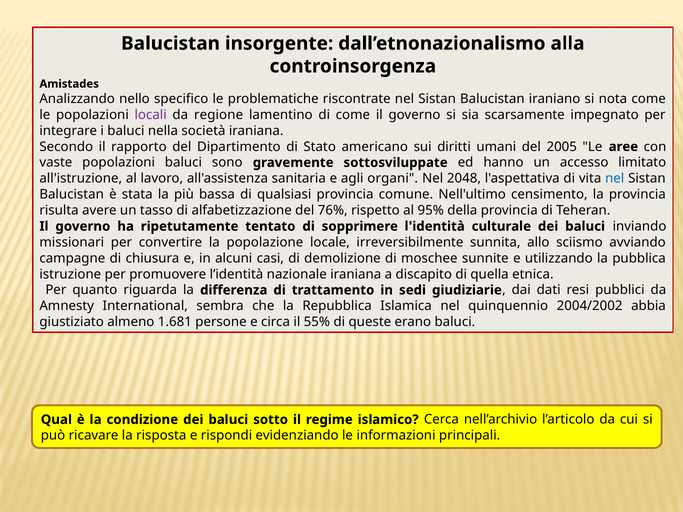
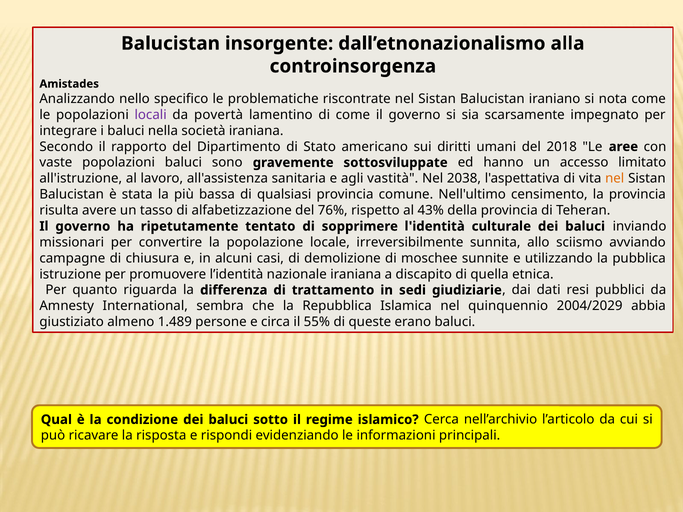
regione: regione -> povertà (219, 115)
2005: 2005 -> 2018 (562, 147)
organi: organi -> vastità (393, 179)
2048: 2048 -> 2038 (464, 179)
nel colour: blue -> orange (615, 179)
95%: 95% -> 43% (431, 210)
2004/2002: 2004/2002 -> 2004/2029 (590, 306)
1.681: 1.681 -> 1.489 (175, 322)
